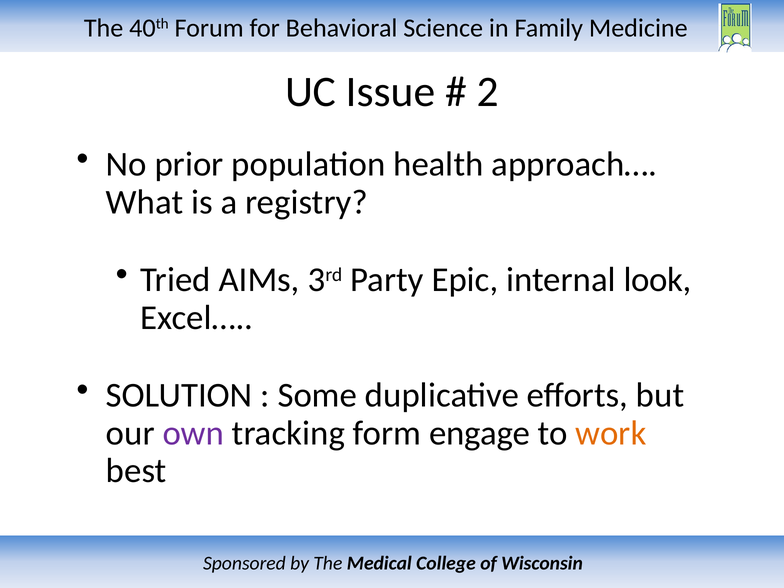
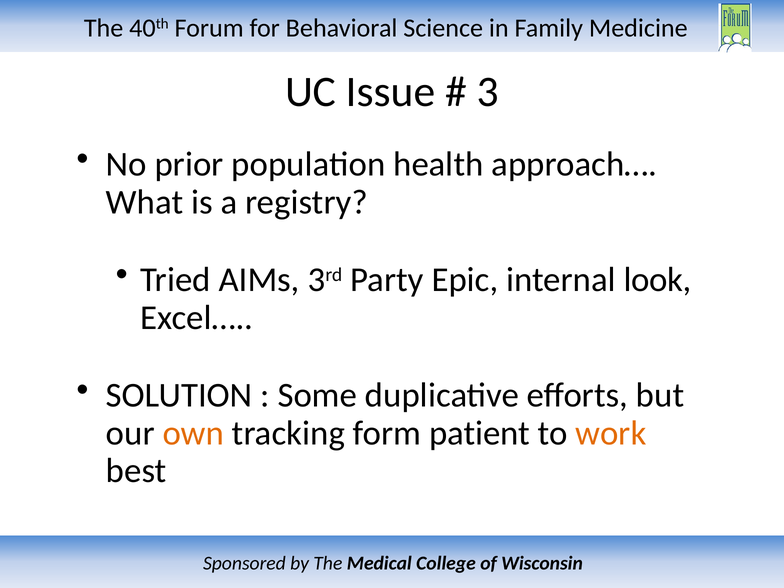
2: 2 -> 3 (488, 92)
own colour: purple -> orange (193, 433)
engage: engage -> patient (480, 433)
